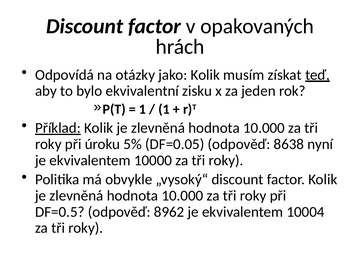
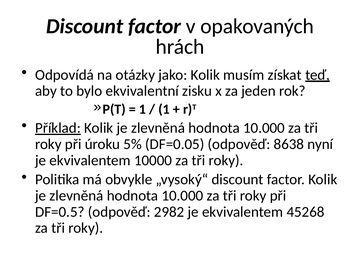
8962: 8962 -> 2982 (169, 212)
10004: 10004 -> 45268 (306, 212)
